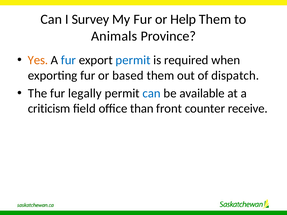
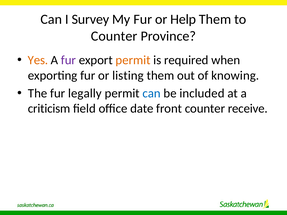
Animals: Animals -> Counter (114, 36)
fur colour: blue -> purple (68, 60)
permit colour: blue -> orange (133, 60)
based: based -> listing (128, 76)
dispatch: dispatch -> knowing (235, 76)
available: available -> included (202, 93)
than: than -> date (142, 109)
